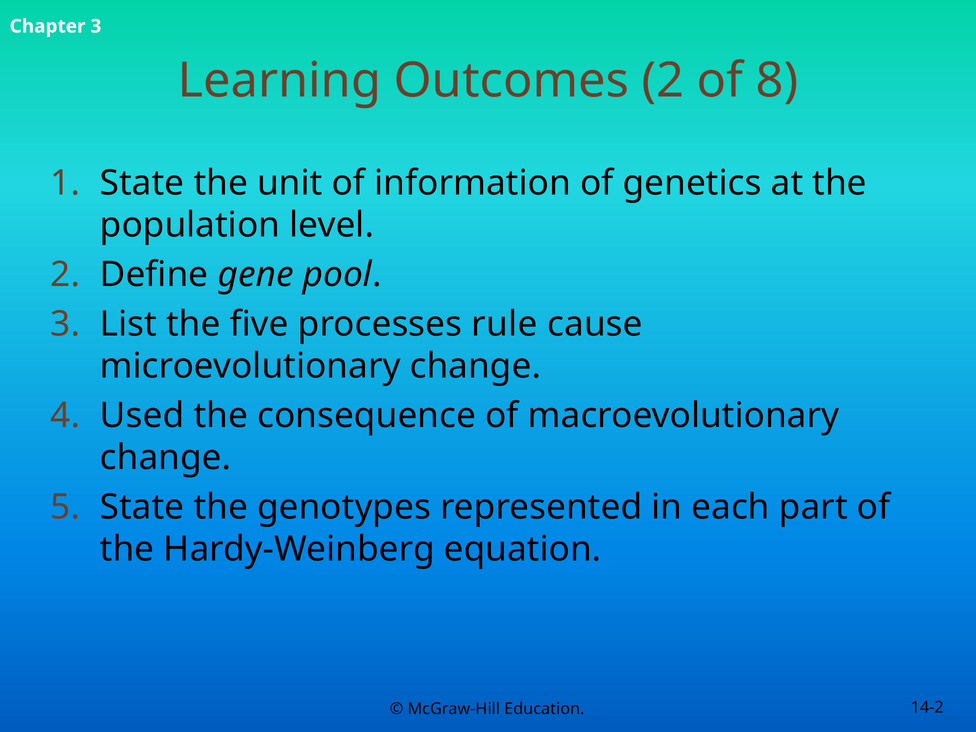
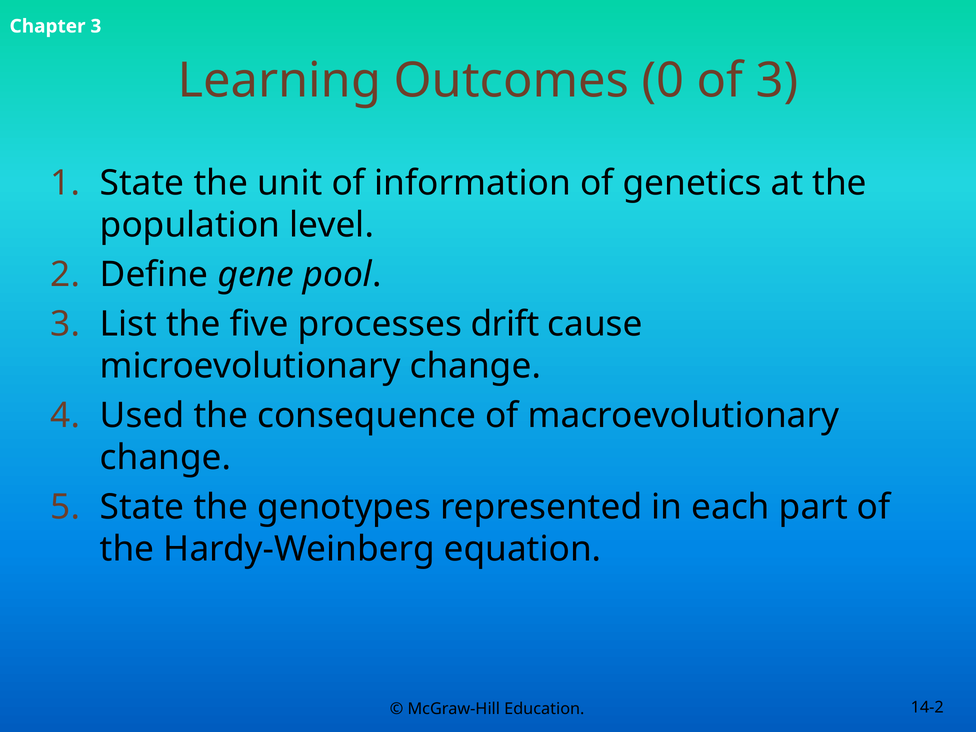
Outcomes 2: 2 -> 0 (663, 81)
of 8: 8 -> 3 (777, 81)
rule: rule -> drift (505, 324)
